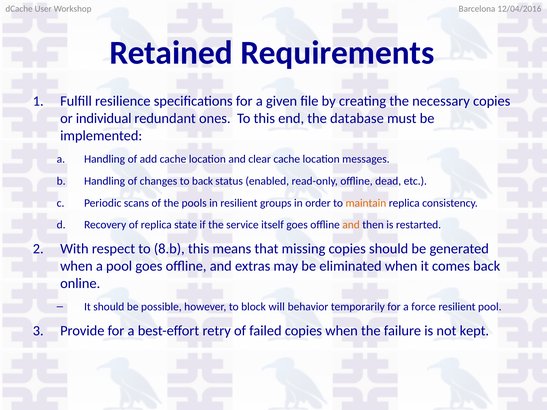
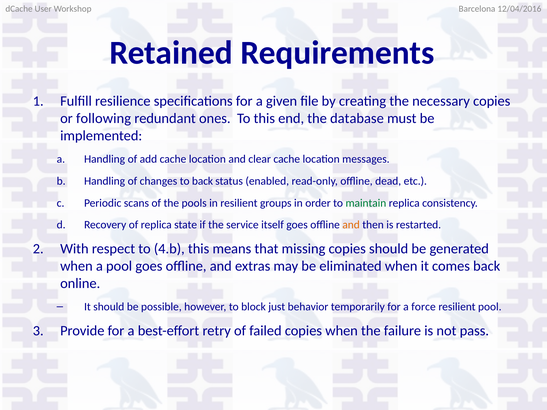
individual: individual -> following (104, 118)
maintain colour: orange -> green (366, 203)
8.b: 8.b -> 4.b (169, 249)
will: will -> just (277, 307)
kept: kept -> pass (474, 331)
